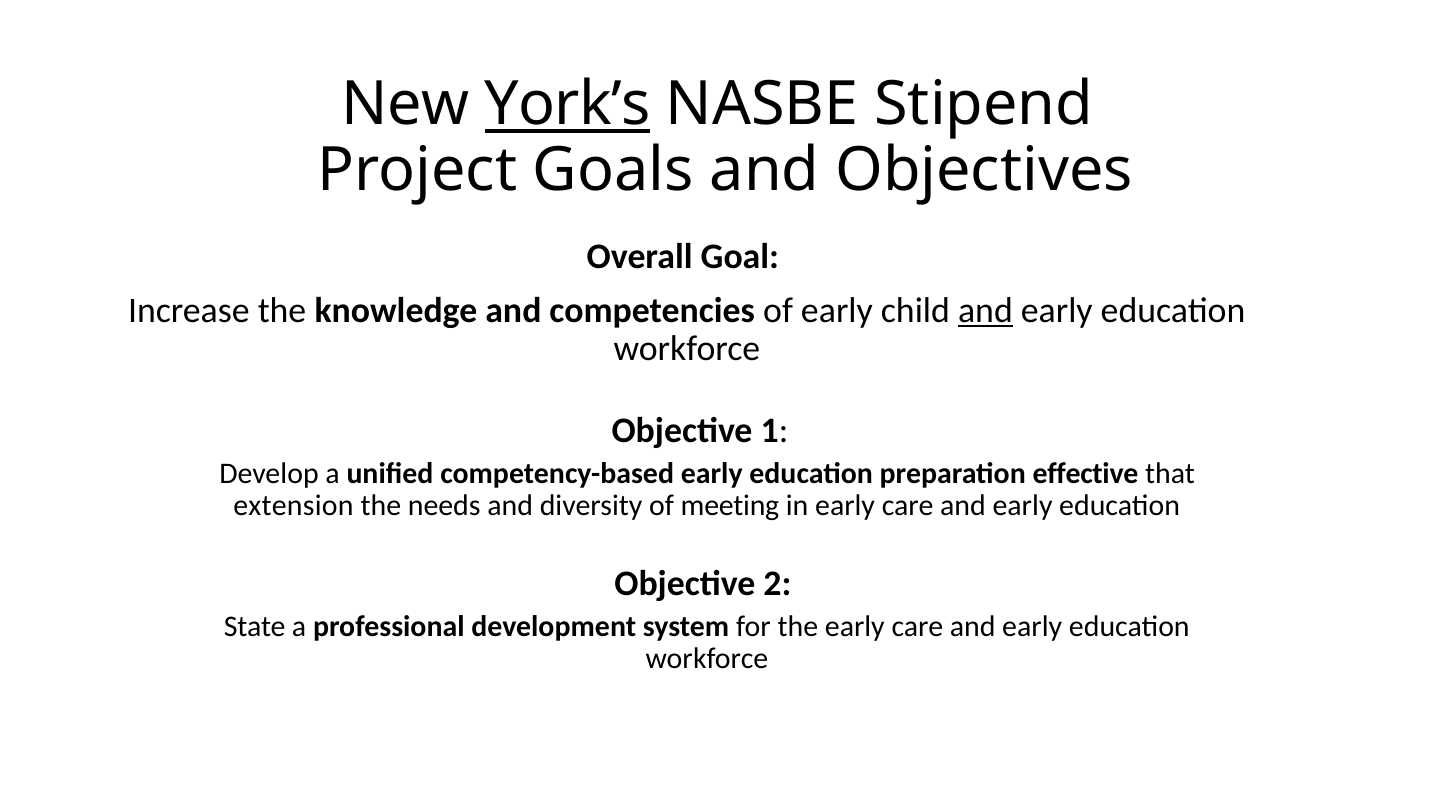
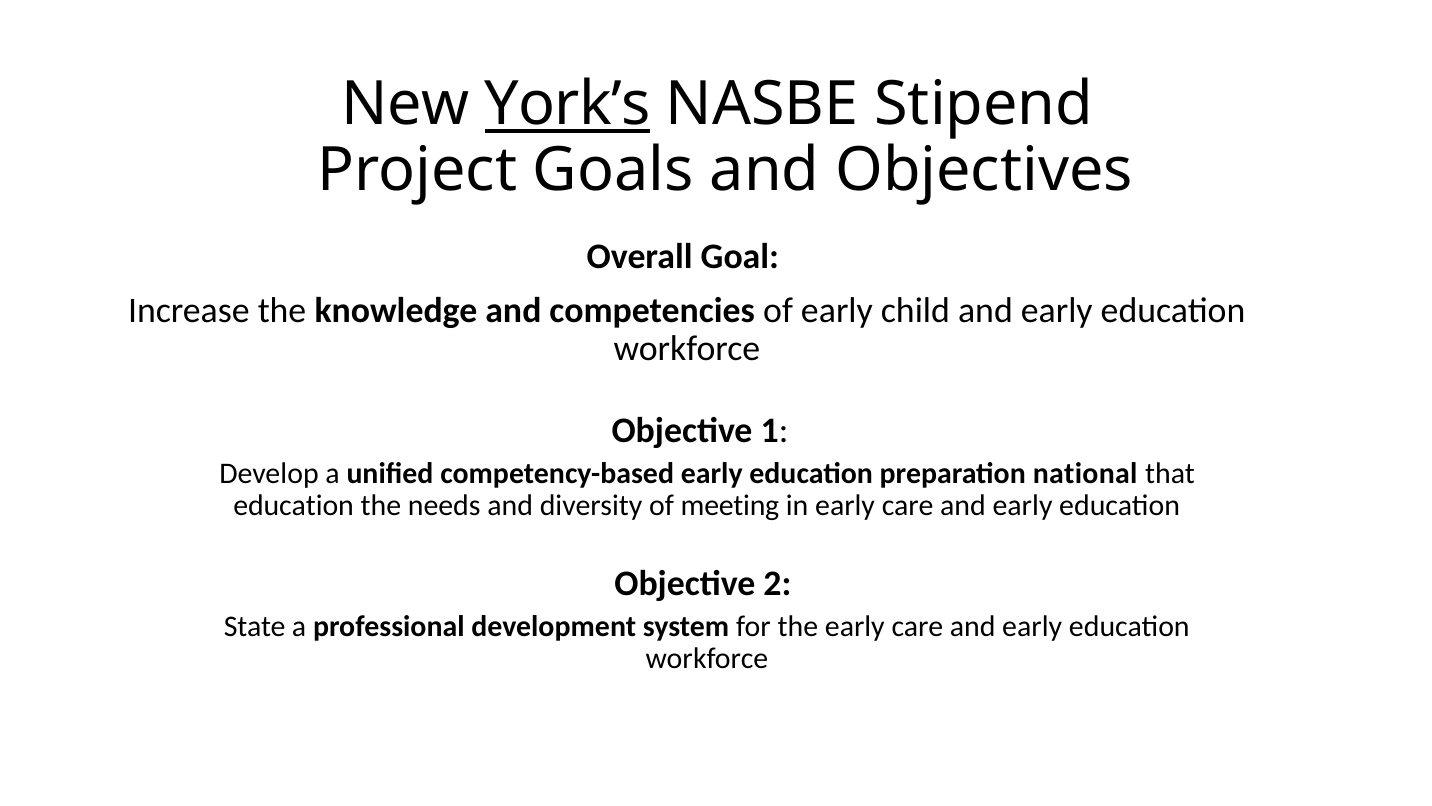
and underline: present -> none (985, 310)
effective: effective -> national (1085, 473)
extension: extension -> education (294, 505)
